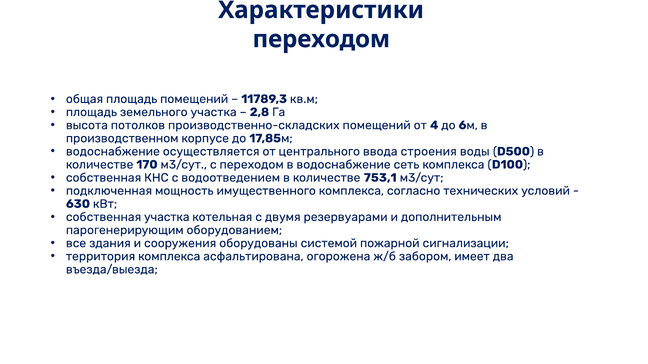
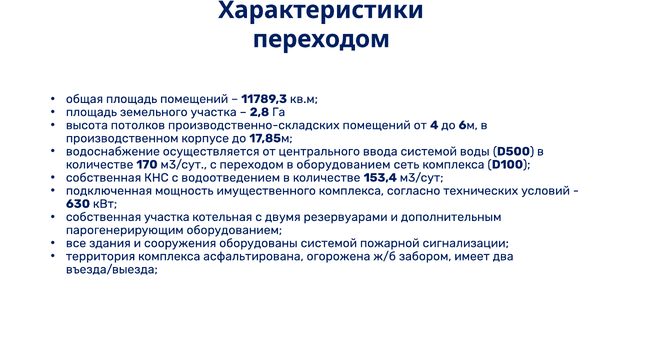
ввода строения: строения -> системой (429, 152)
в водоснабжение: водоснабжение -> оборудованием (343, 165)
753,1: 753,1 -> 153,4 (380, 178)
